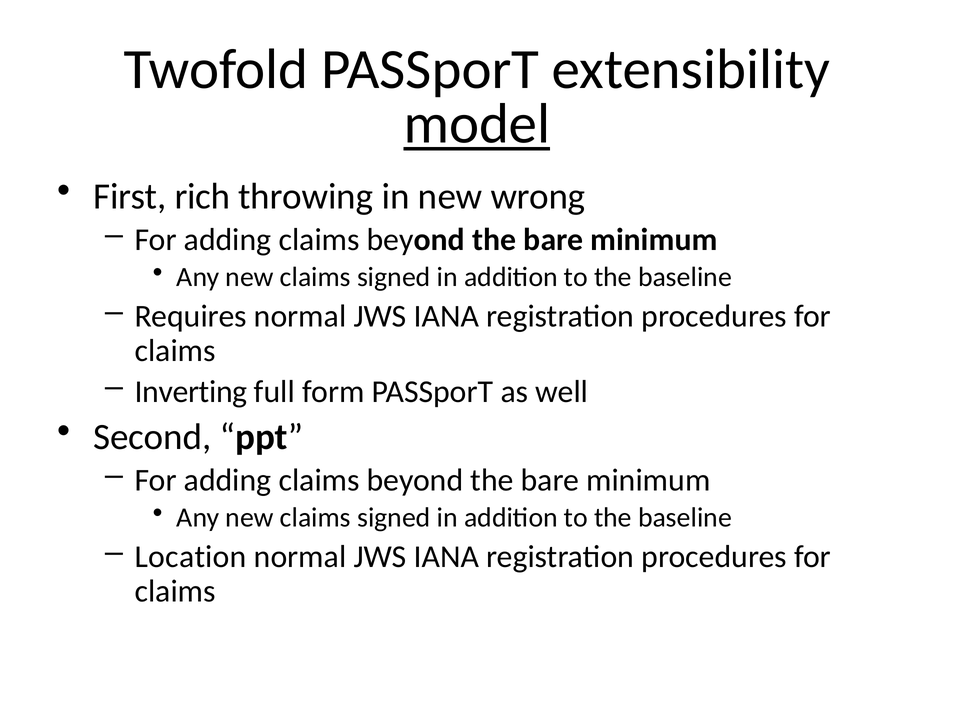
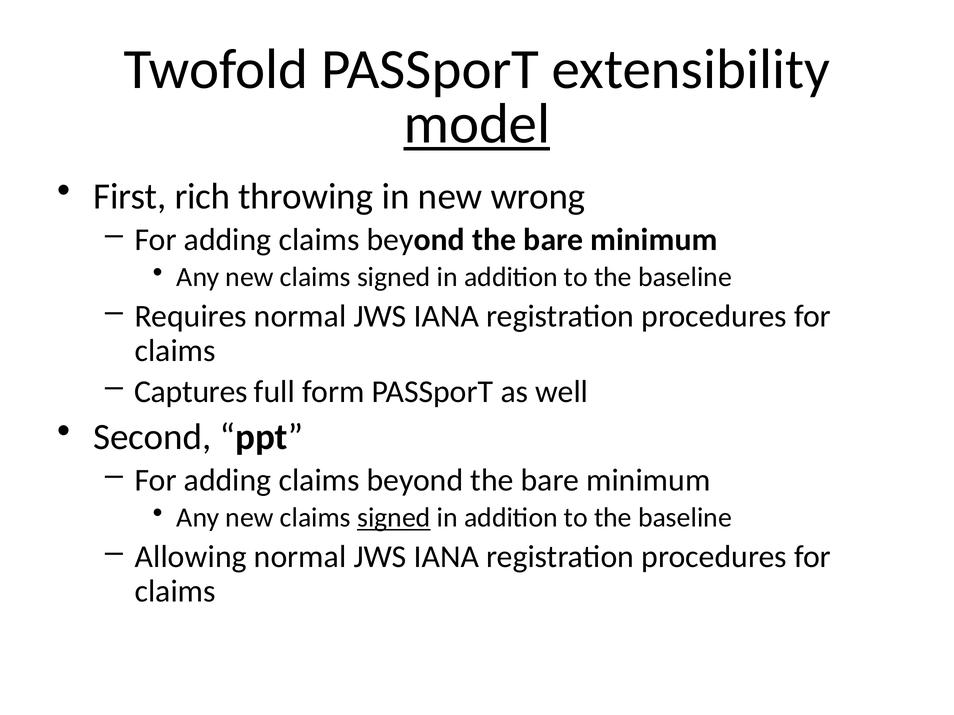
Inverting: Inverting -> Captures (191, 392)
signed underline: none -> present (394, 518)
Location: Location -> Allowing (191, 557)
